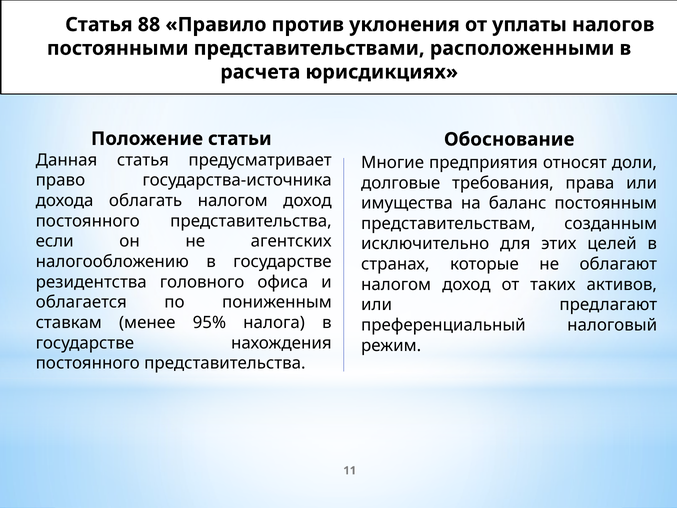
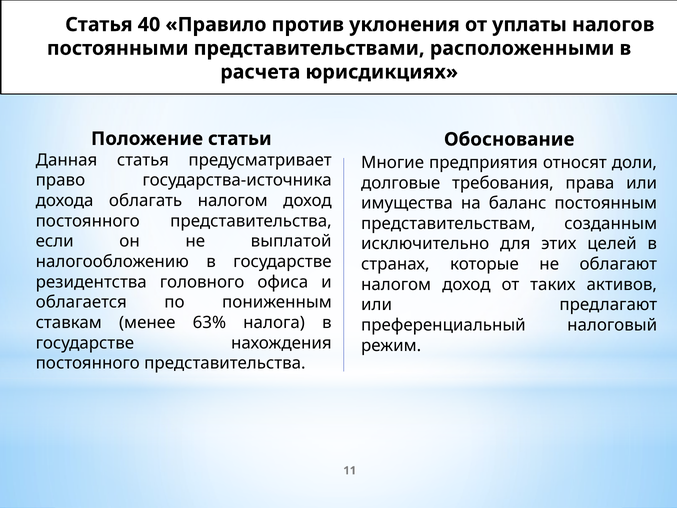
88: 88 -> 40 (149, 25)
агентских: агентских -> выплатой (291, 241)
95%: 95% -> 63% (209, 322)
